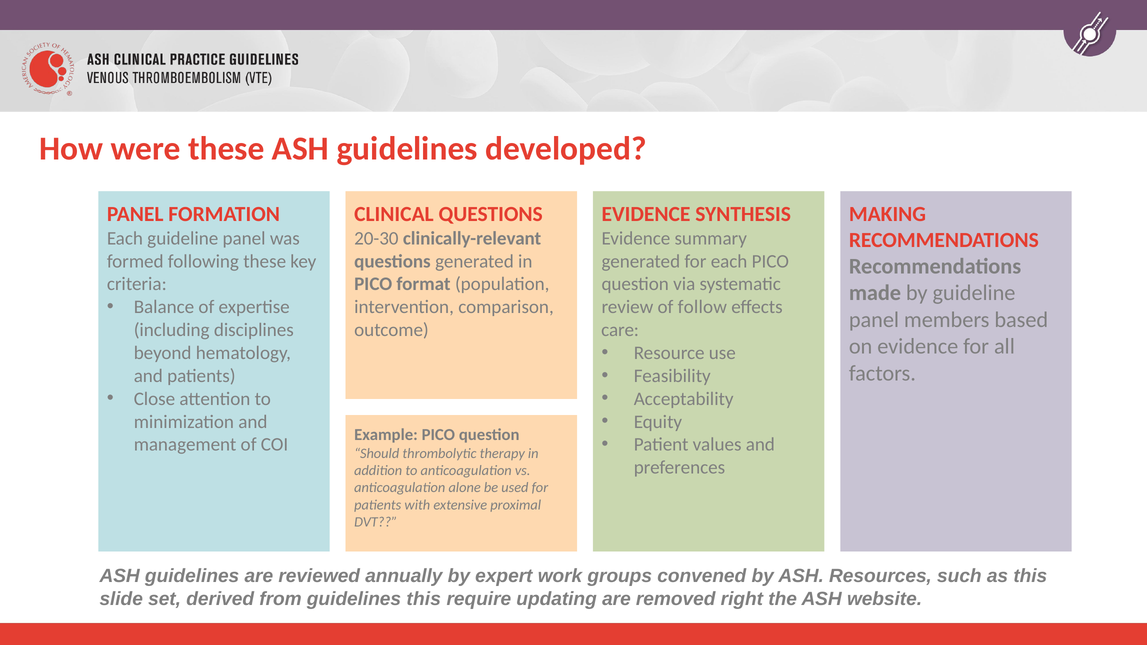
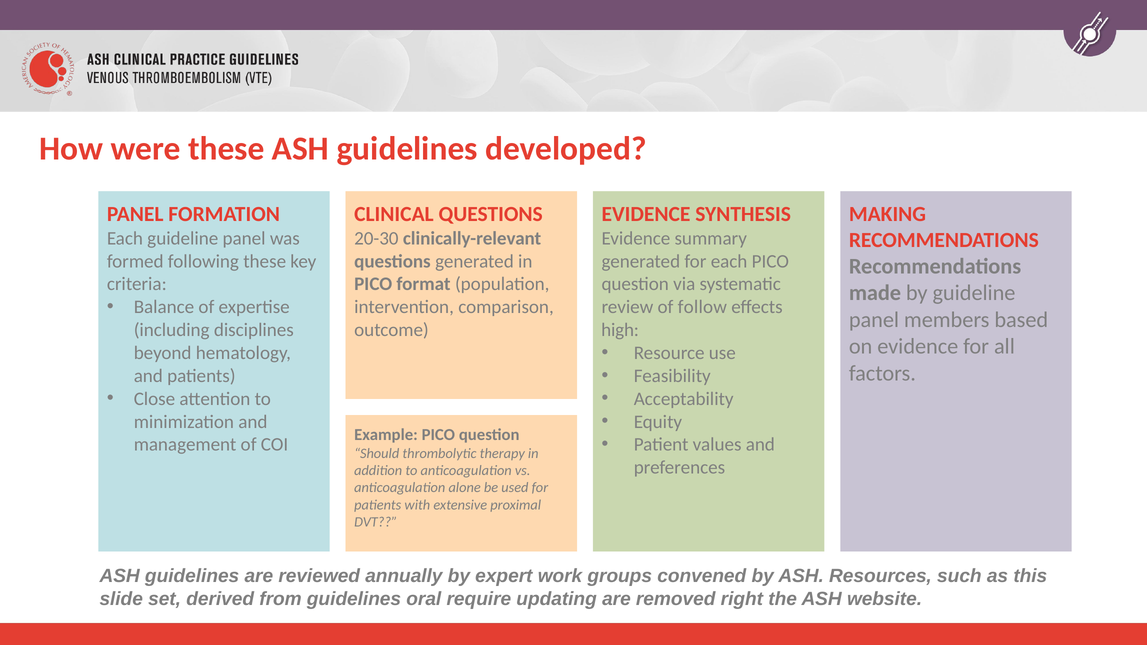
care: care -> high (620, 330)
guidelines this: this -> oral (424, 599)
